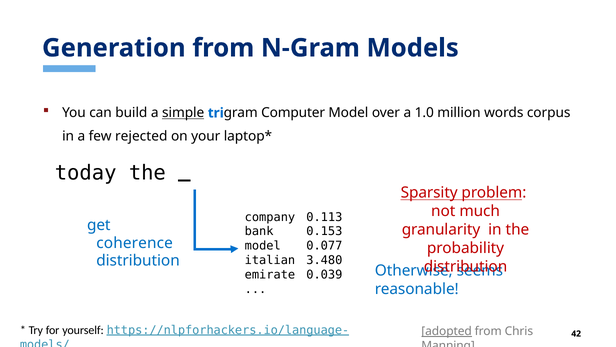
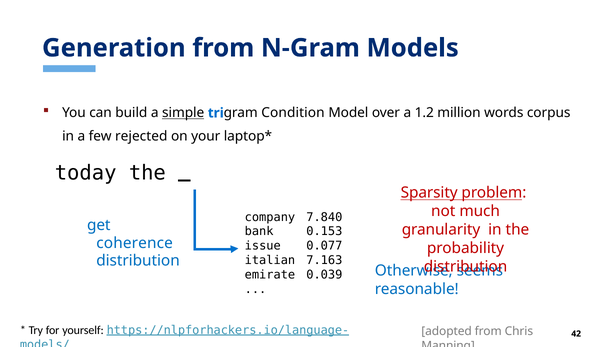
Computer: Computer -> Condition (293, 113)
1.0: 1.0 -> 1.2 (424, 113)
0.113: 0.113 -> 7.840 (324, 217)
model: model -> issue (263, 246)
3.480: 3.480 -> 7.163 (324, 260)
adopted underline: present -> none (447, 331)
